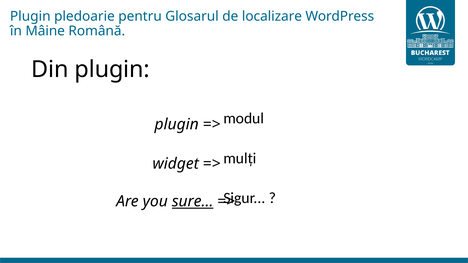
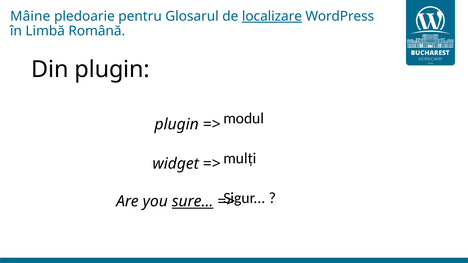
Plugin: Plugin -> Mâine (30, 16)
localizare underline: none -> present (272, 16)
Mâine: Mâine -> Limbă (45, 31)
